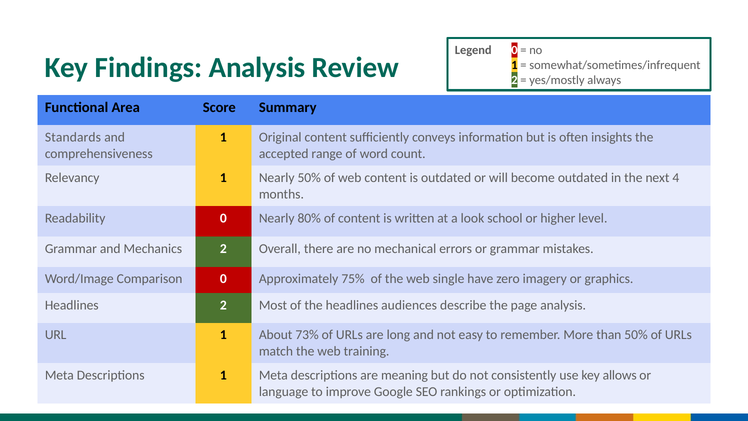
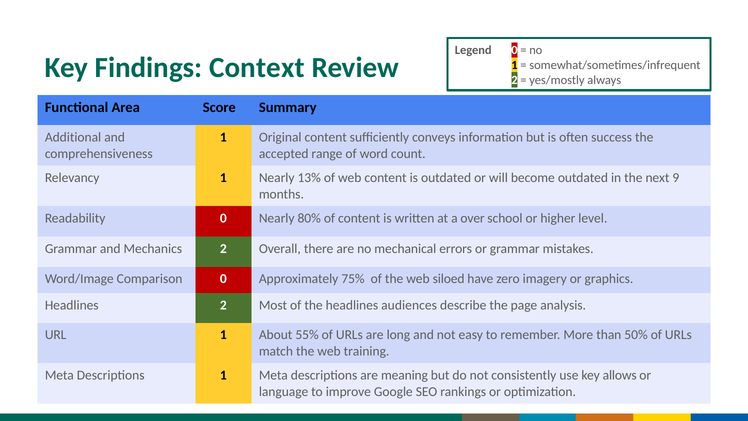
Findings Analysis: Analysis -> Context (257, 68)
Standards: Standards -> Additional (73, 137)
insights: insights -> success (612, 137)
Nearly 50%: 50% -> 13% (309, 178)
4: 4 -> 9 (676, 178)
look: look -> over (473, 218)
single: single -> siloed (449, 279)
73%: 73% -> 55% (307, 335)
